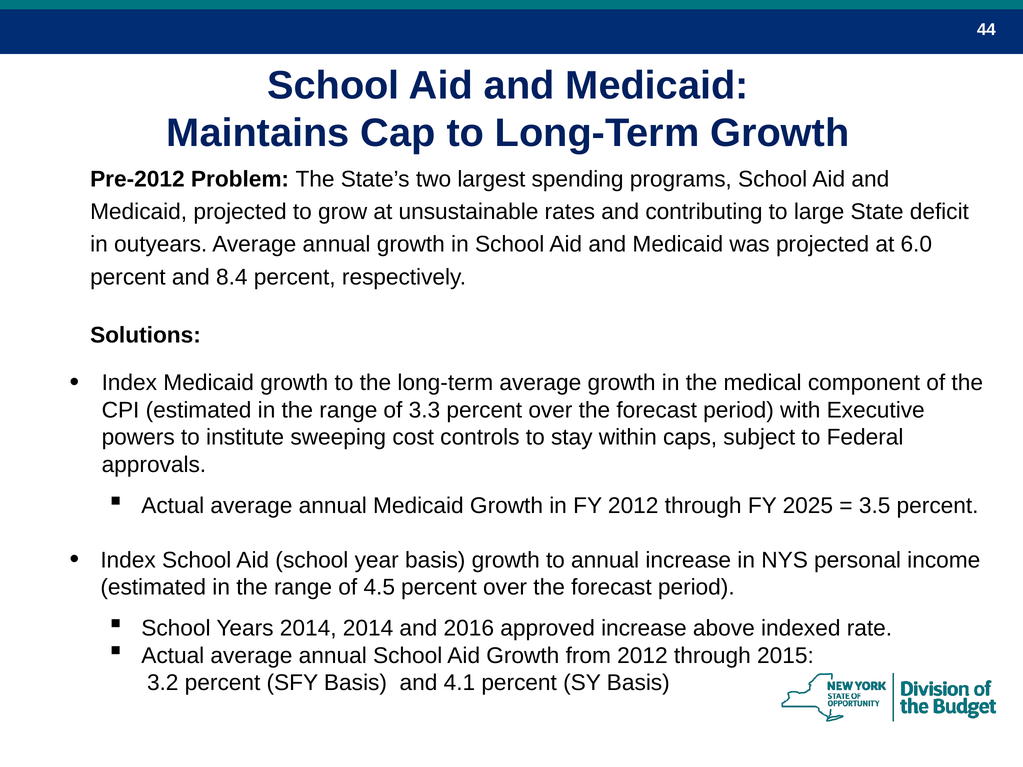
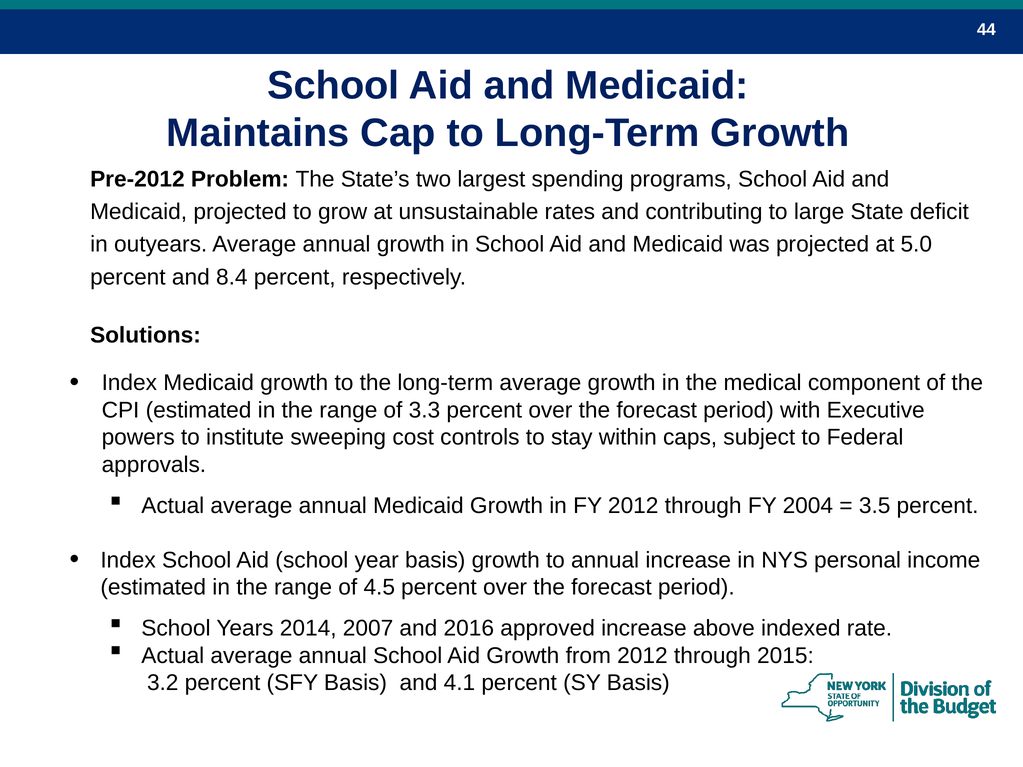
6.0: 6.0 -> 5.0 (916, 245)
2025: 2025 -> 2004 (808, 506)
2014 2014: 2014 -> 2007 (368, 628)
